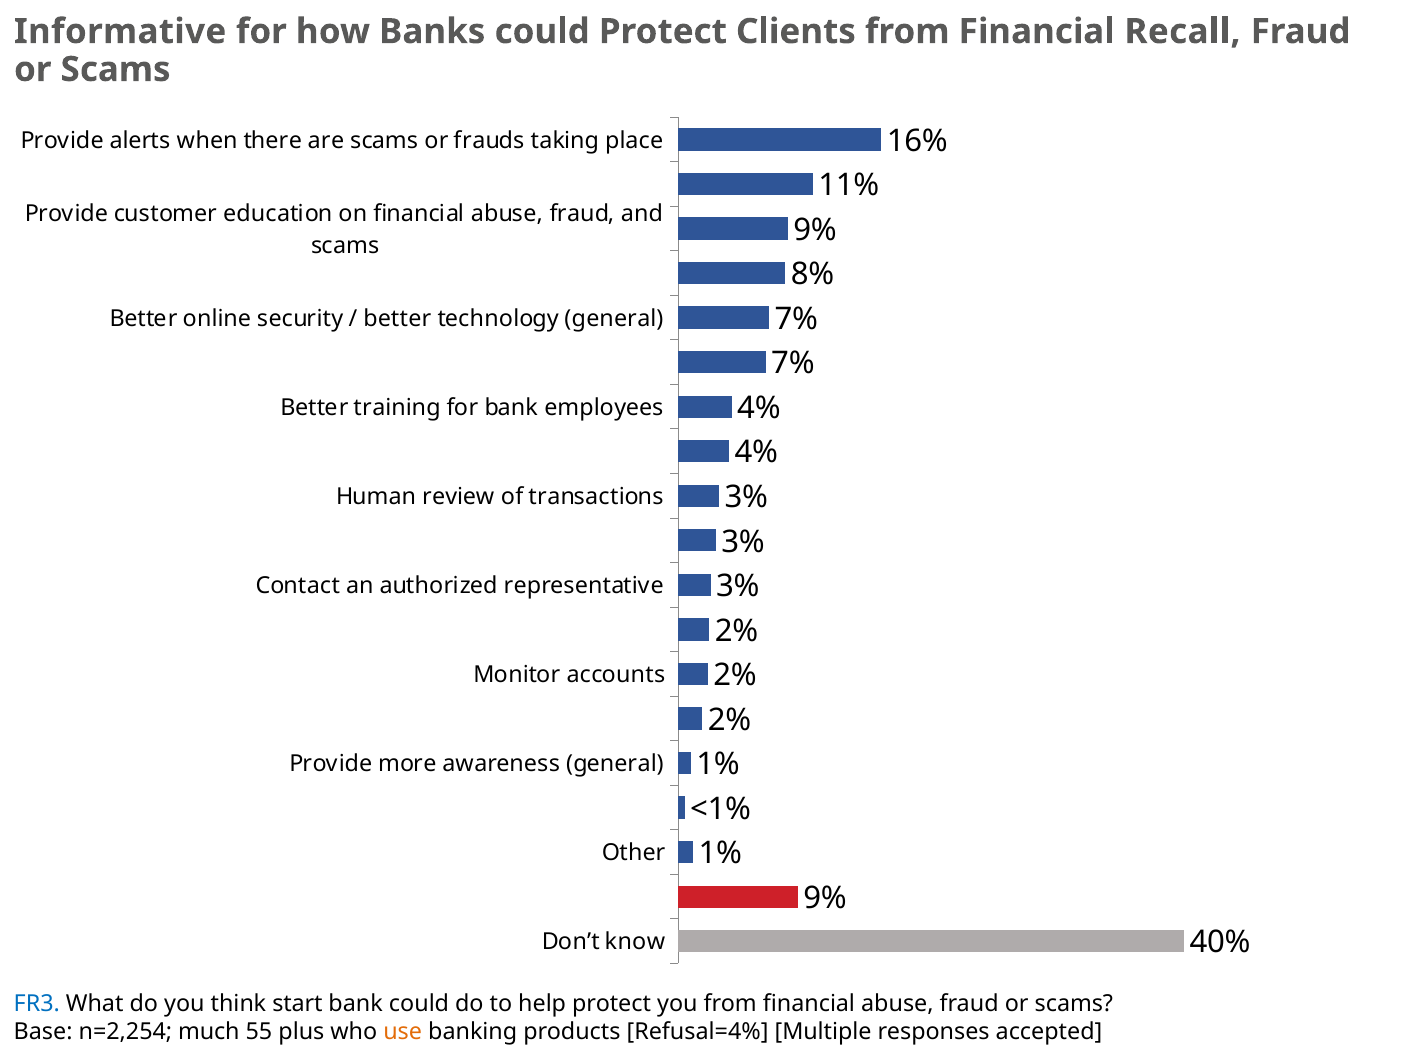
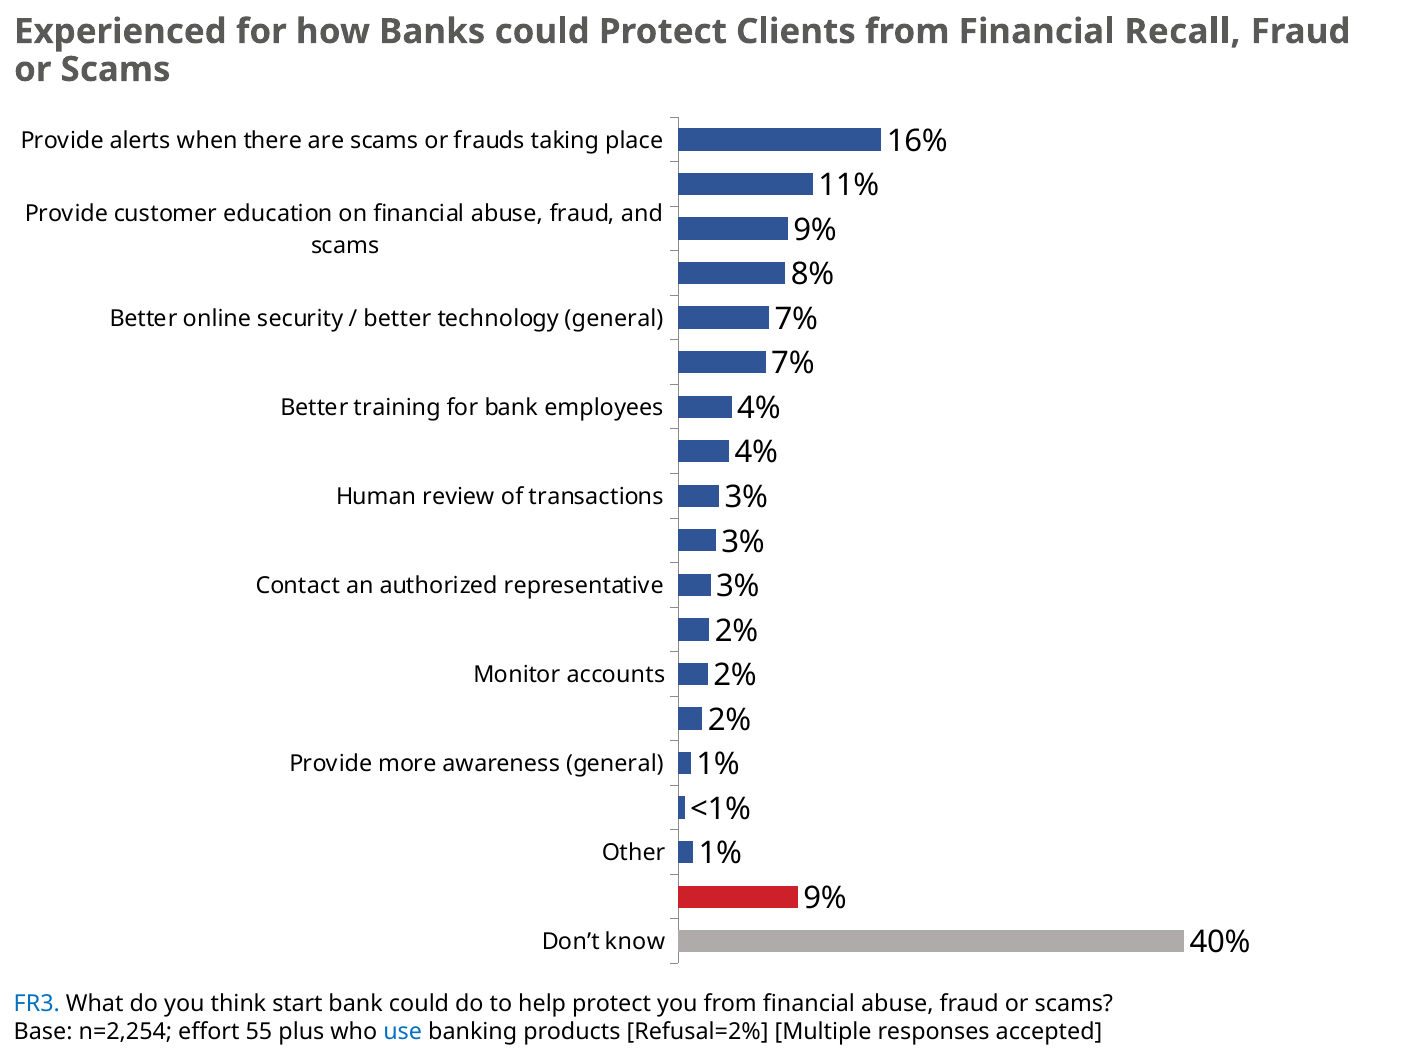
Informative: Informative -> Experienced (120, 32)
much: much -> effort (209, 1031)
use colour: orange -> blue (403, 1031)
Refusal=4%: Refusal=4% -> Refusal=2% (698, 1031)
